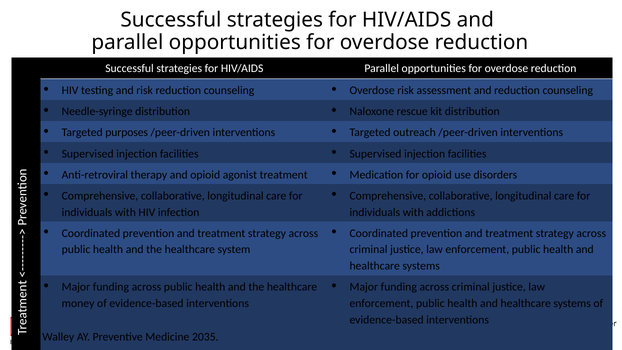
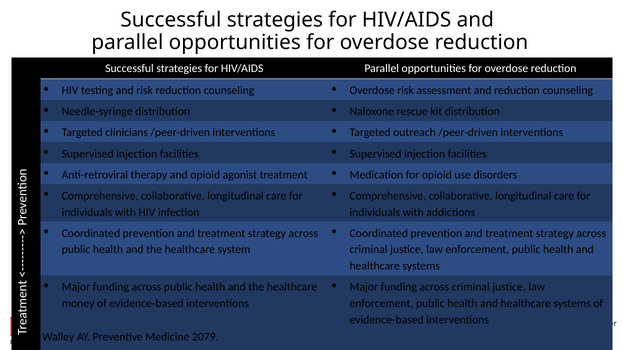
purposes: purposes -> clinicians (127, 133)
2035: 2035 -> 2079 (205, 337)
